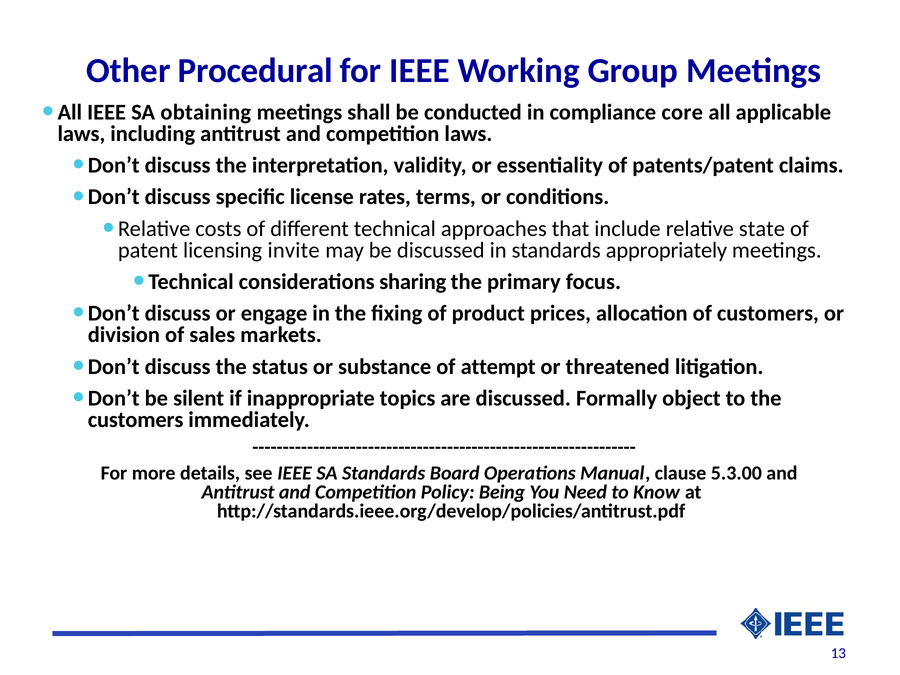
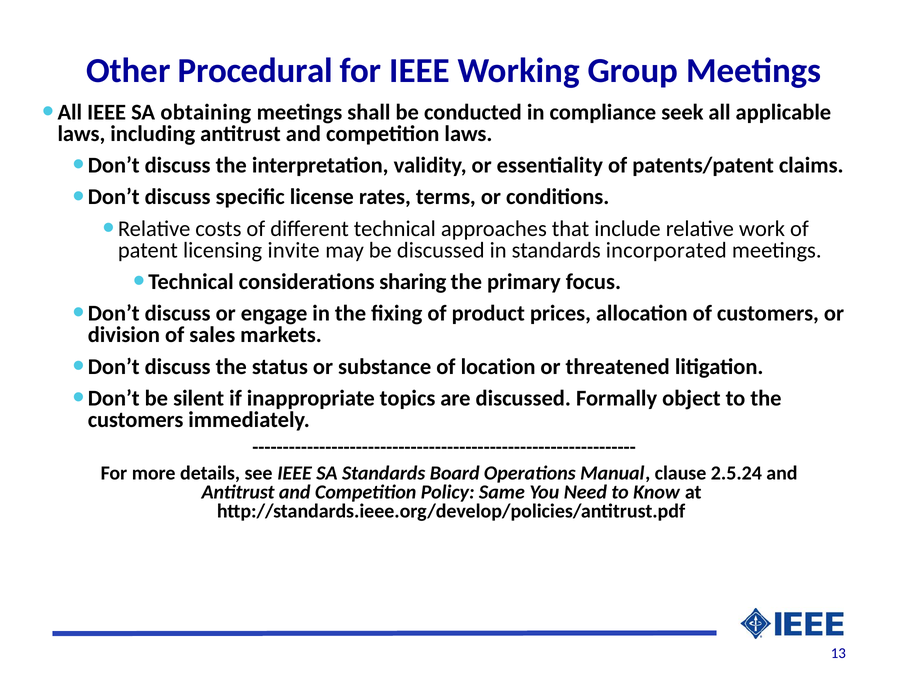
core: core -> seek (682, 112)
state: state -> work (762, 229)
appropriately: appropriately -> incorporated (666, 250)
attempt: attempt -> location (498, 367)
5.3.00: 5.3.00 -> 2.5.24 (736, 473)
Being: Being -> Same (502, 492)
